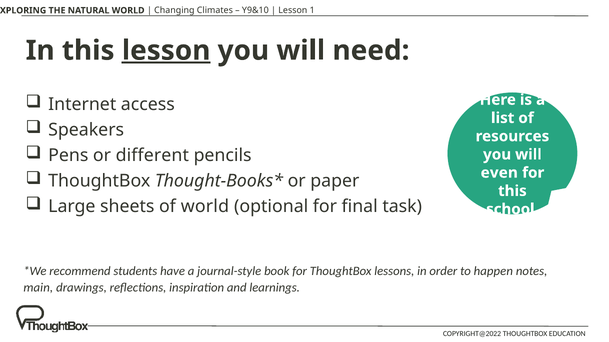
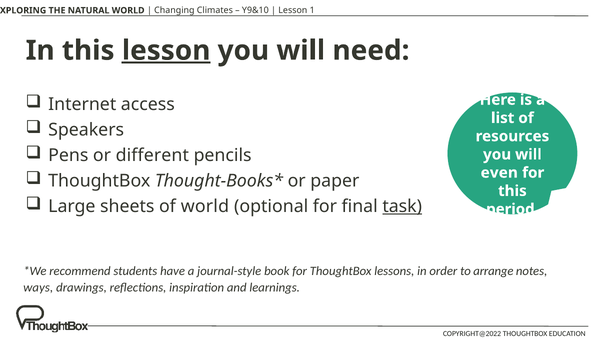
task underline: none -> present (402, 207)
school: school -> period (512, 210)
happen: happen -> arrange (493, 272)
main: main -> ways (38, 288)
